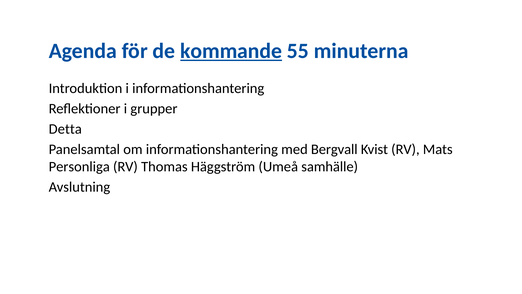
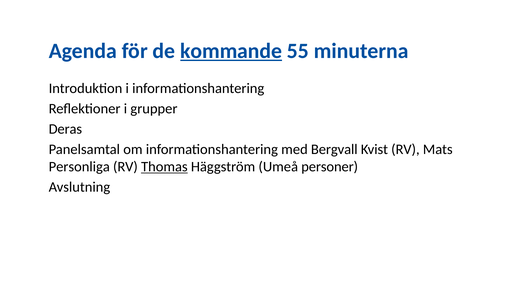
Detta: Detta -> Deras (65, 129)
Thomas underline: none -> present (164, 167)
samhälle: samhälle -> personer (330, 167)
